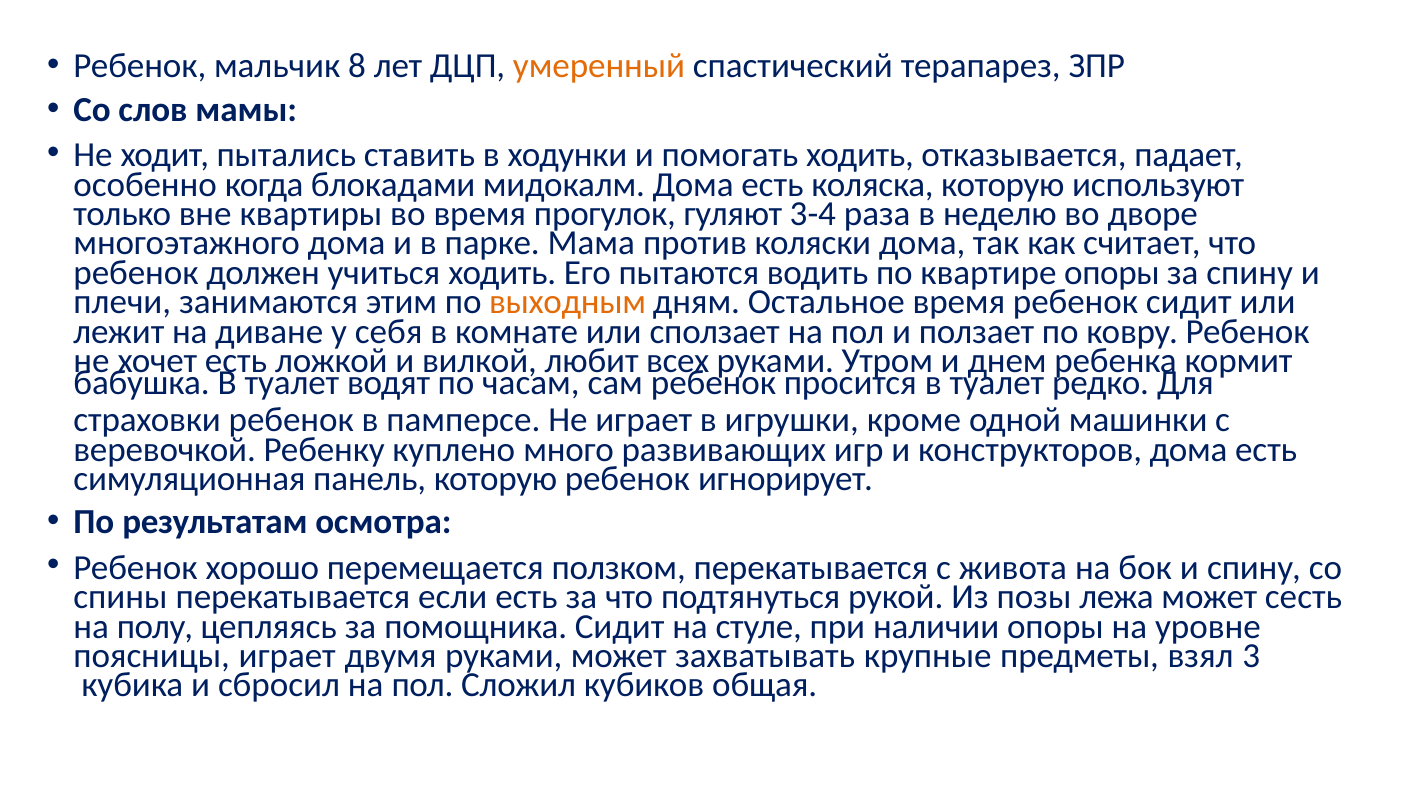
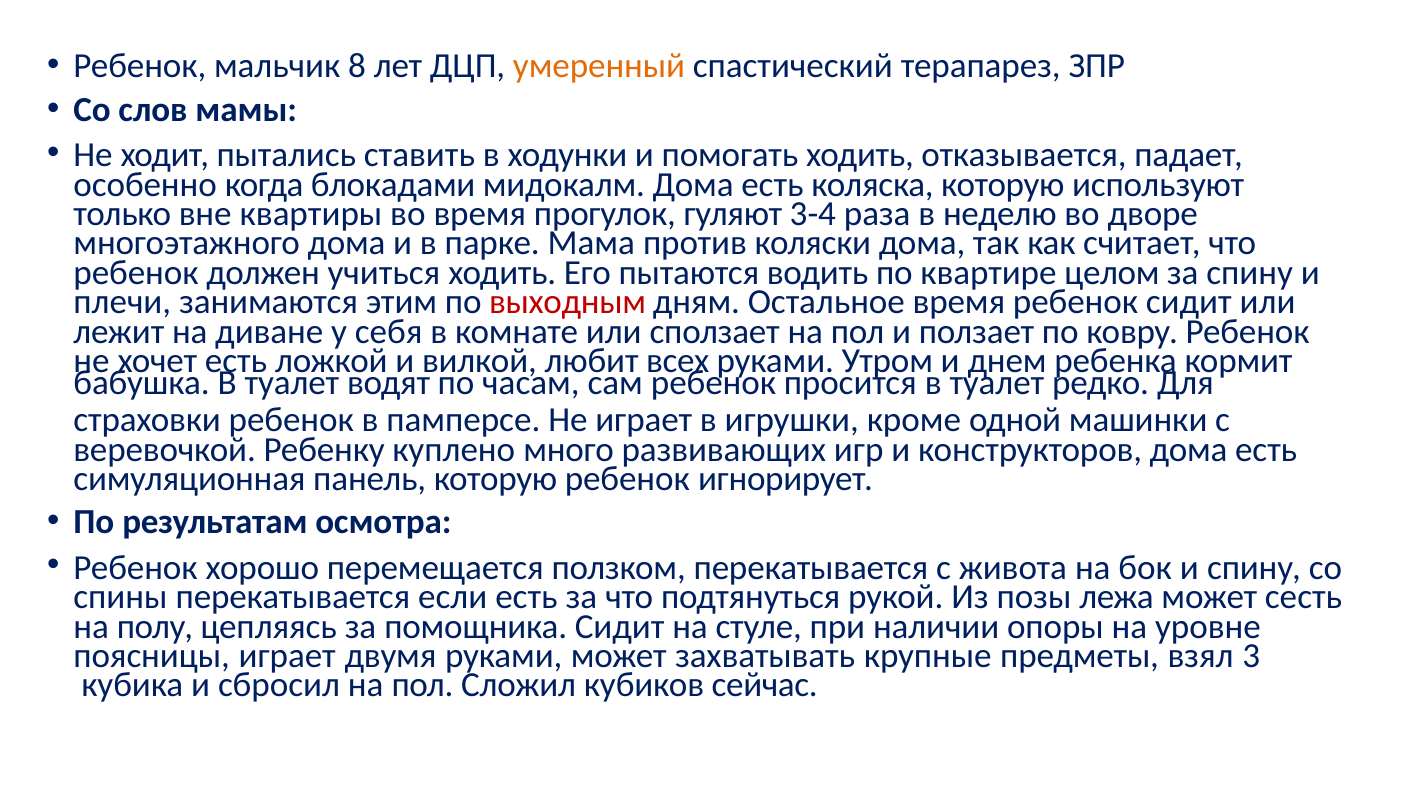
квартире опоры: опоры -> целом (1112, 273)
выходным colour: orange -> red (568, 302)
общая: общая -> сейчас (765, 685)
